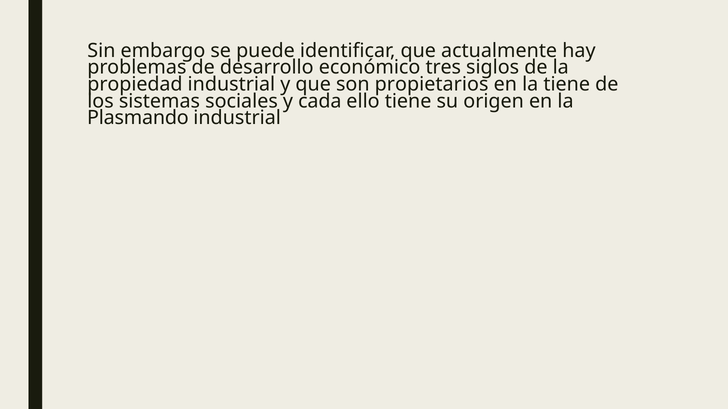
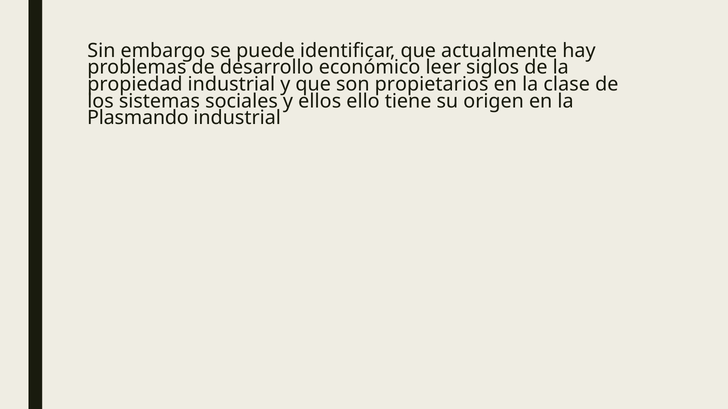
tres: tres -> leer (443, 67)
la tiene: tiene -> clase (567, 84)
cada: cada -> ellos (320, 101)
